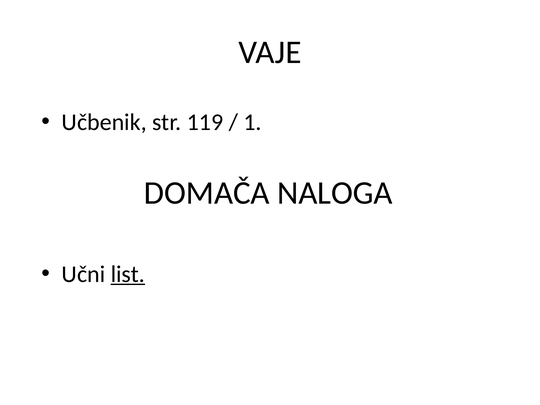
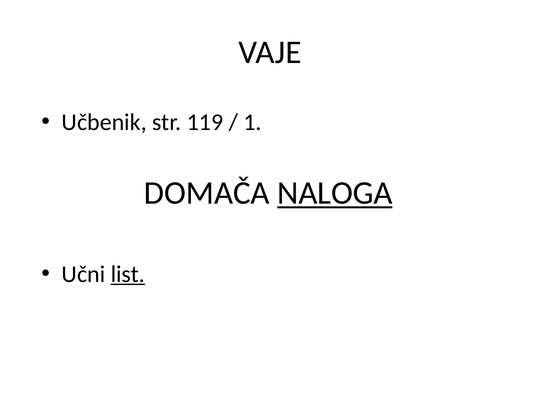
NALOGA underline: none -> present (335, 193)
